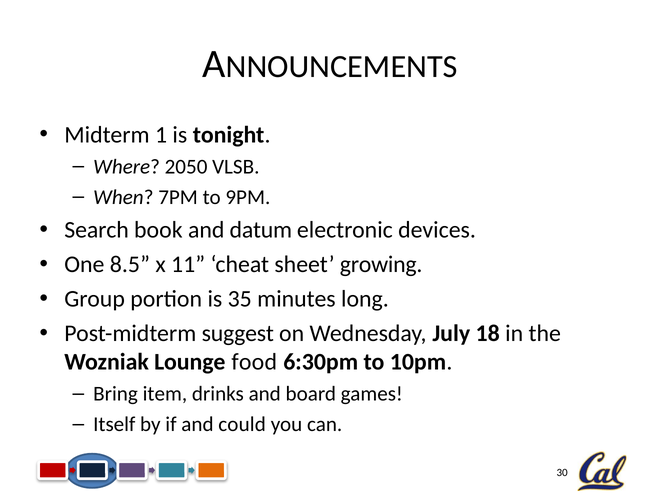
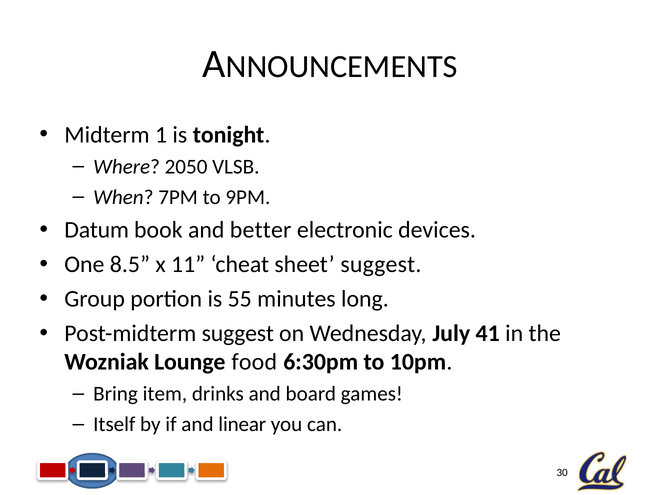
Search: Search -> Datum (97, 230)
datum: datum -> better (261, 230)
sheet growing: growing -> suggest (381, 265)
35: 35 -> 55 (240, 299)
18: 18 -> 41 (488, 333)
could: could -> linear (242, 424)
